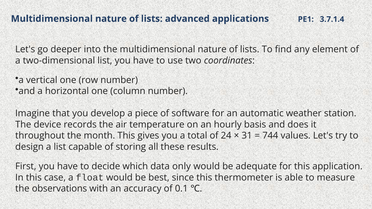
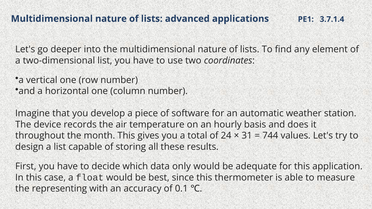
observations: observations -> representing (59, 189)
